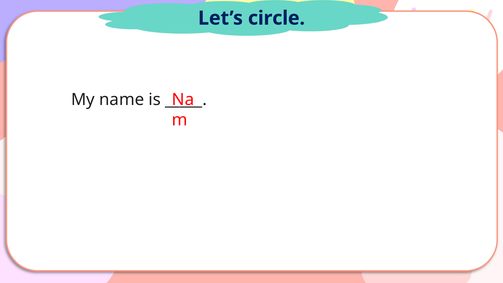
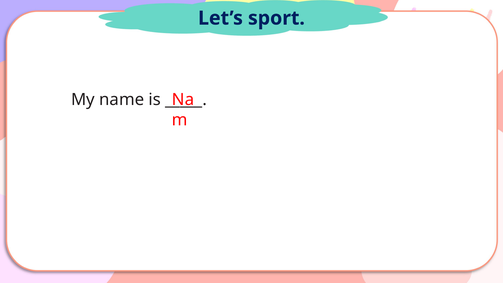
circle: circle -> sport (276, 18)
